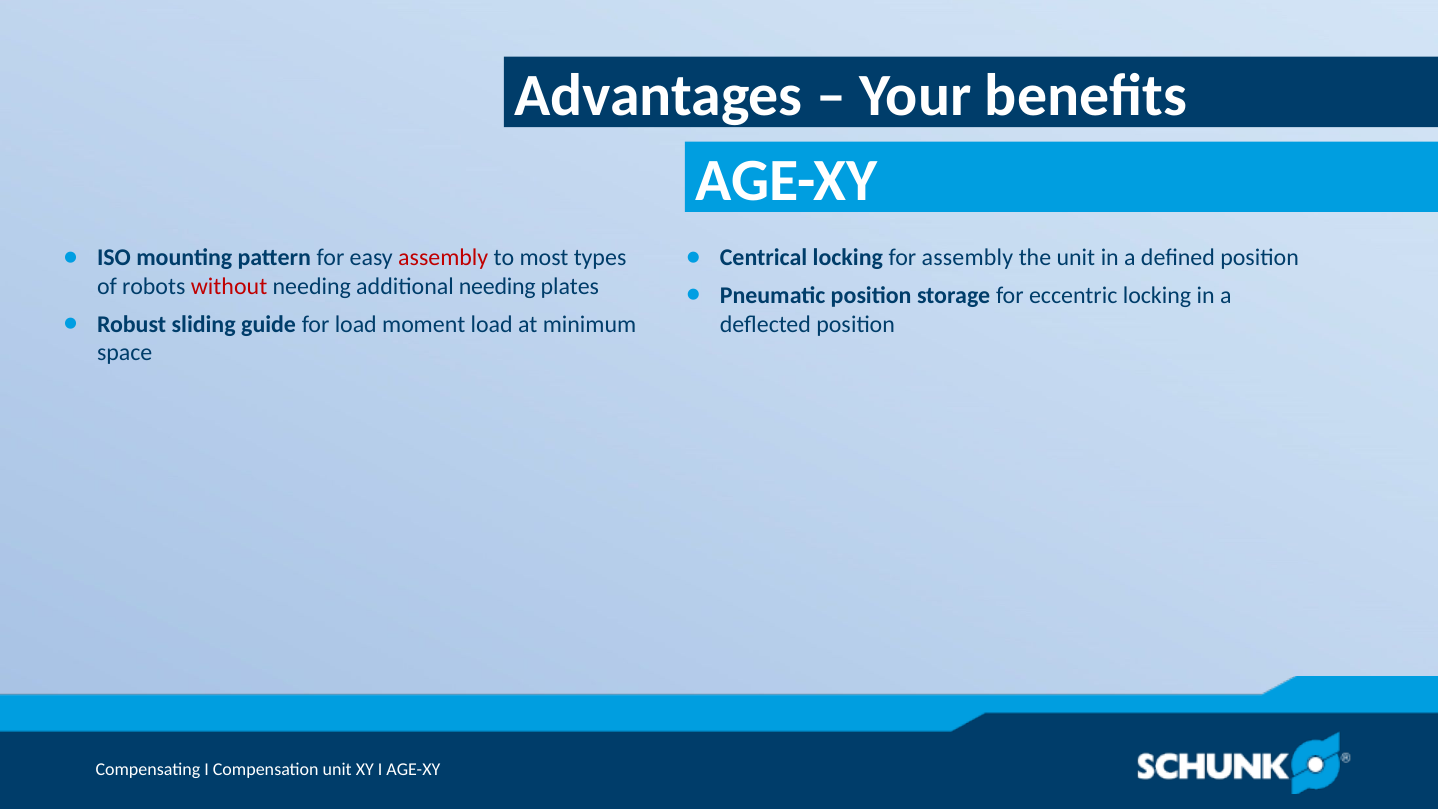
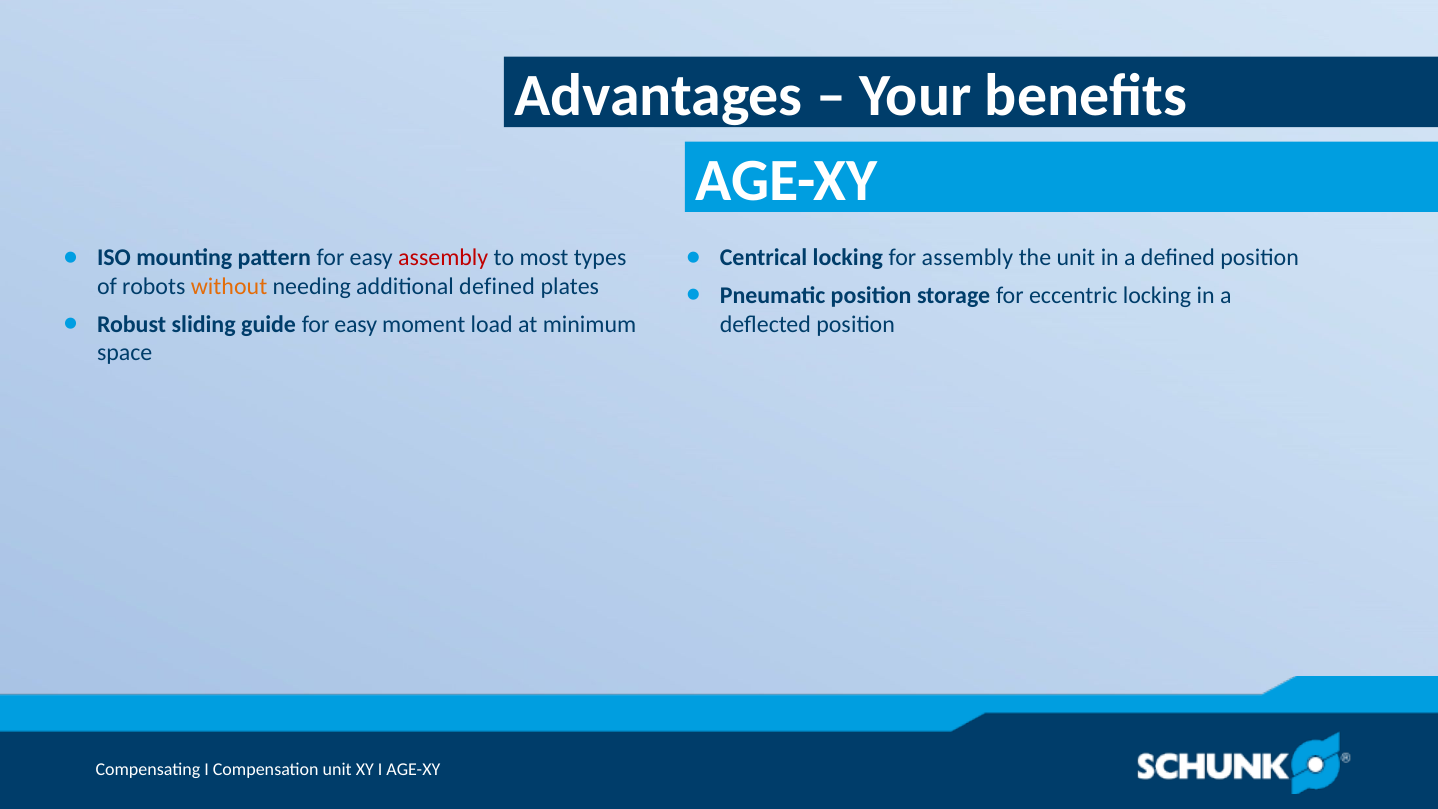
without colour: red -> orange (229, 286)
additional needing: needing -> defined (497, 286)
guide for load: load -> easy (356, 324)
